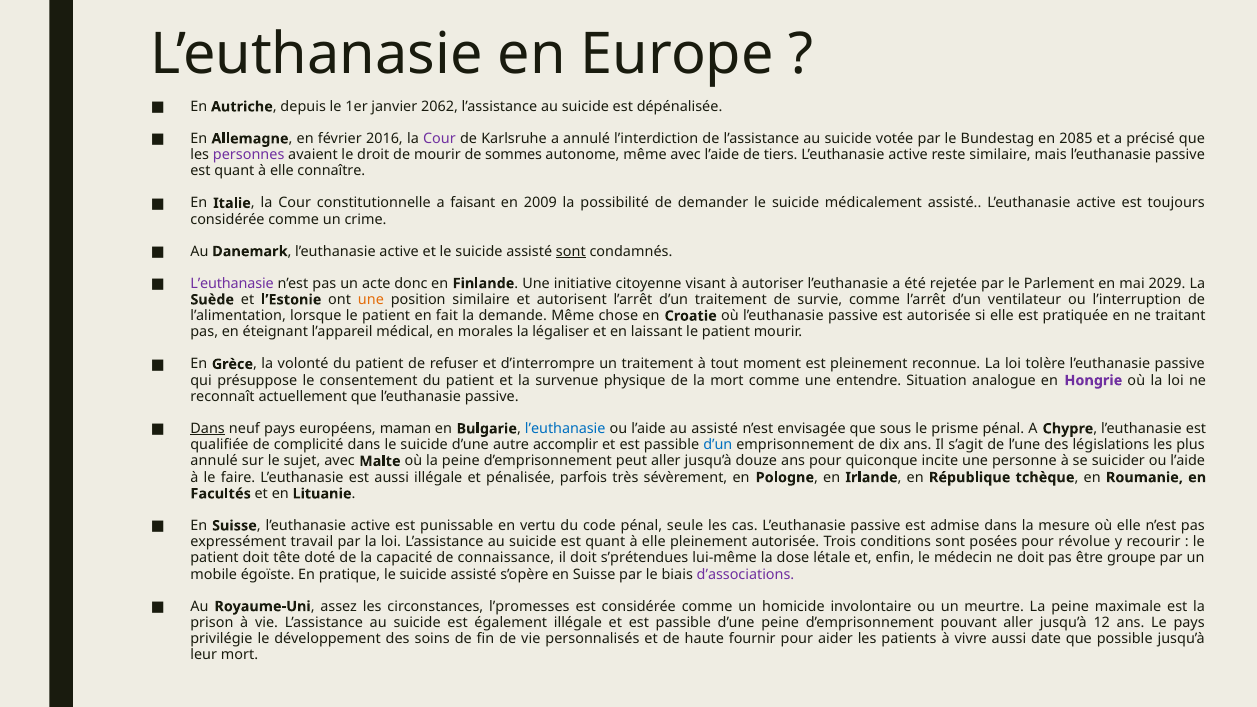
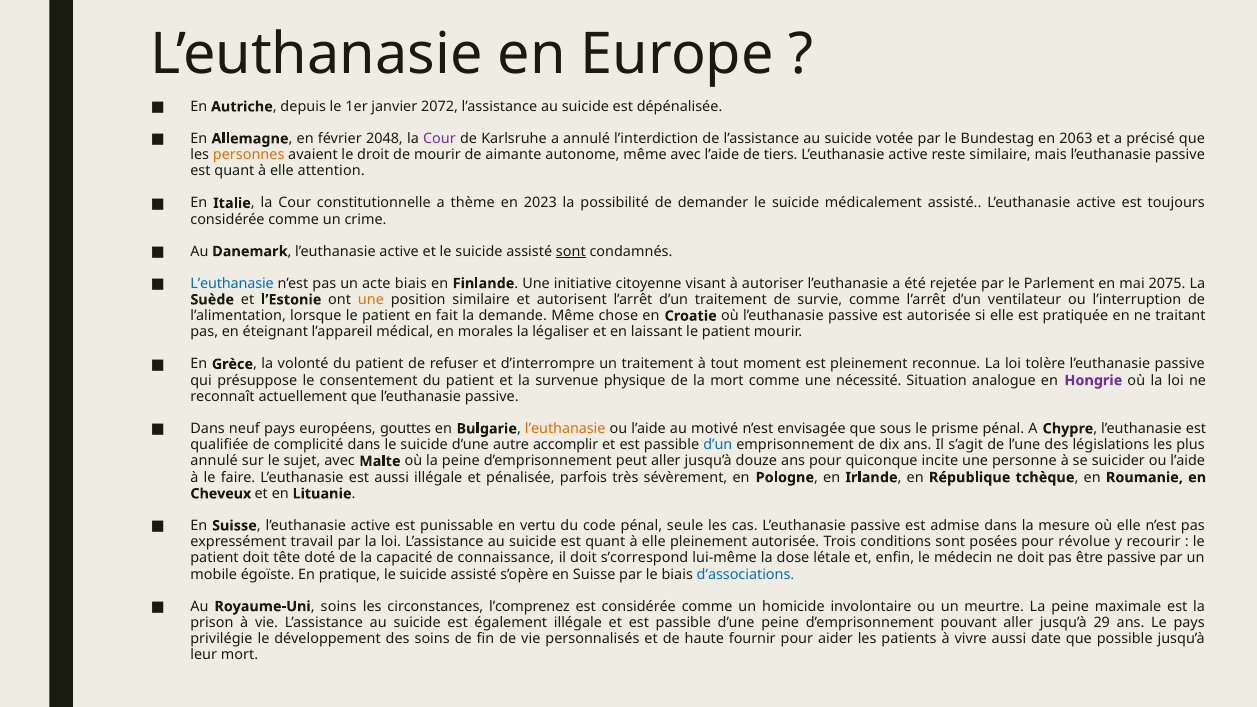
2062: 2062 -> 2072 (440, 107)
2016: 2016 -> 2048 (384, 139)
2085: 2085 -> 2063 (1076, 139)
personnes colour: purple -> orange (249, 155)
sommes: sommes -> aimante (513, 155)
connaître: connaître -> attention (331, 171)
faisant: faisant -> thème (473, 203)
2009: 2009 -> 2023 (540, 203)
L’euthanasie colour: purple -> blue (232, 283)
acte donc: donc -> biais (411, 283)
2029: 2029 -> 2075 (1167, 283)
entendre: entendre -> nécessité (869, 380)
Dans underline: present -> none (208, 429)
maman: maman -> gouttes (406, 429)
l’euthanasie colour: blue -> orange (565, 429)
au assisté: assisté -> motivé (715, 429)
Facultés: Facultés -> Cheveux (221, 494)
s’prétendues: s’prétendues -> s’correspond (645, 558)
être groupe: groupe -> passive (1131, 558)
d’associations colour: purple -> blue (745, 575)
Royaume-Uni assez: assez -> soins (339, 607)
l’promesses: l’promesses -> l’comprenez (529, 607)
12: 12 -> 29 (1102, 623)
